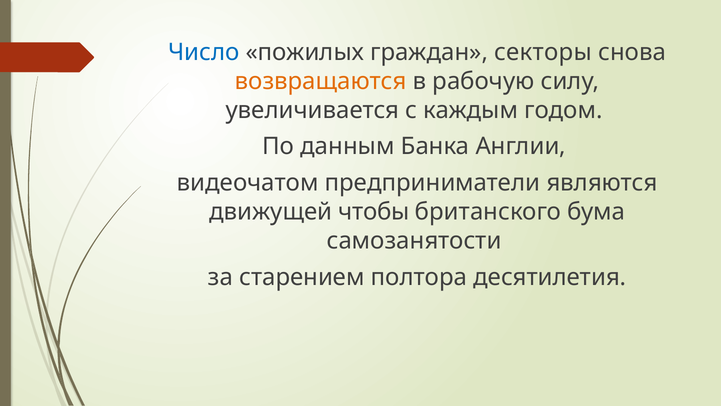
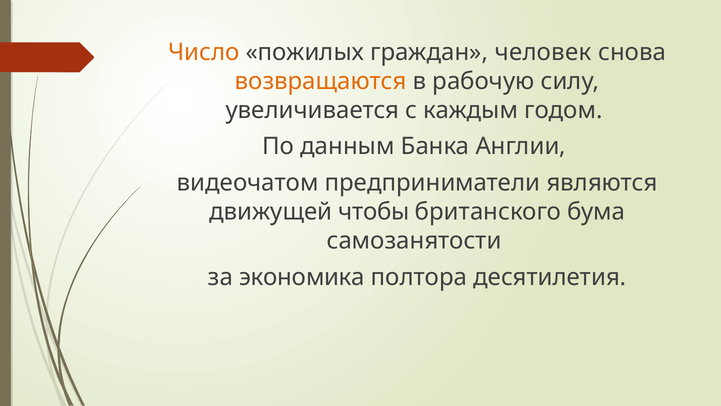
Число colour: blue -> orange (204, 52)
секторы: секторы -> человек (543, 52)
старением: старением -> экономика (302, 277)
